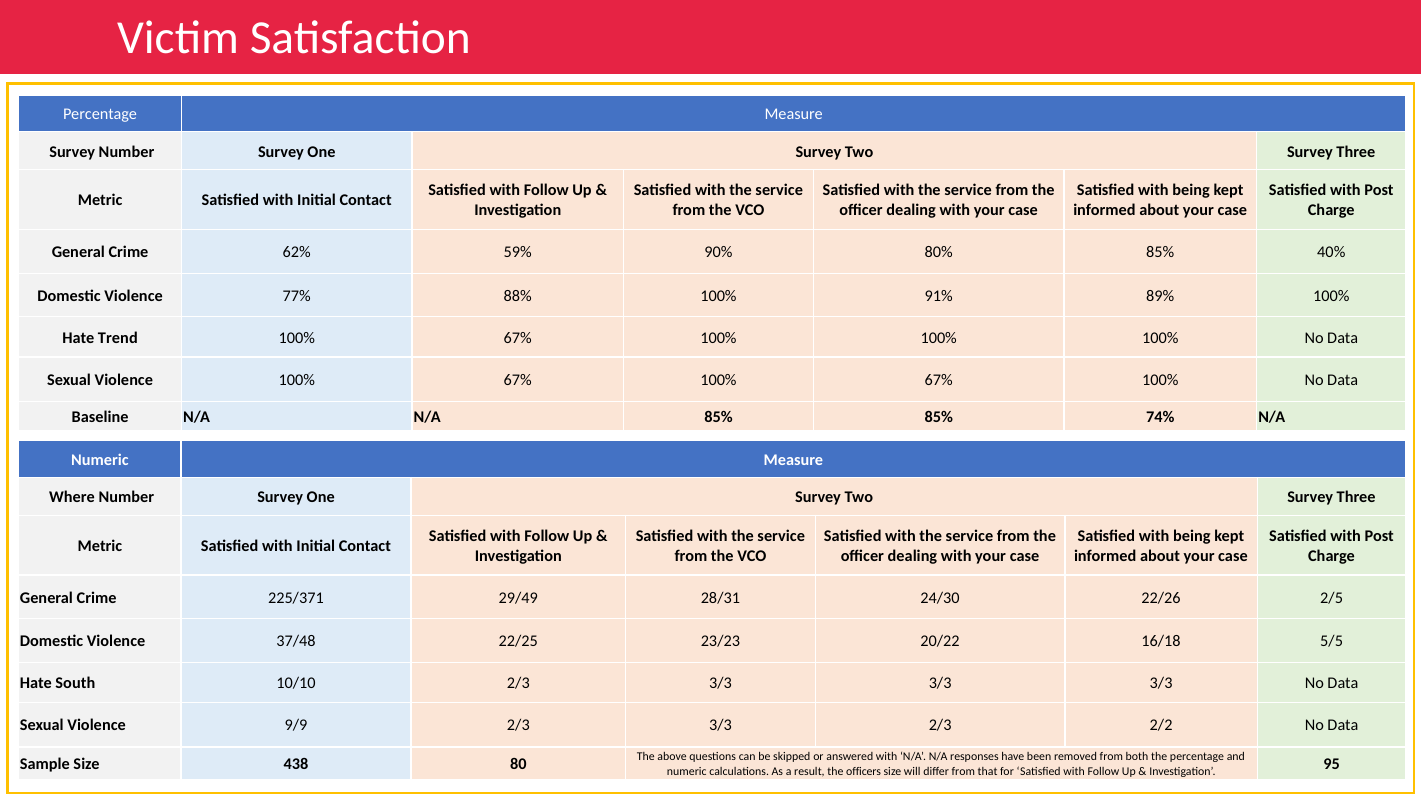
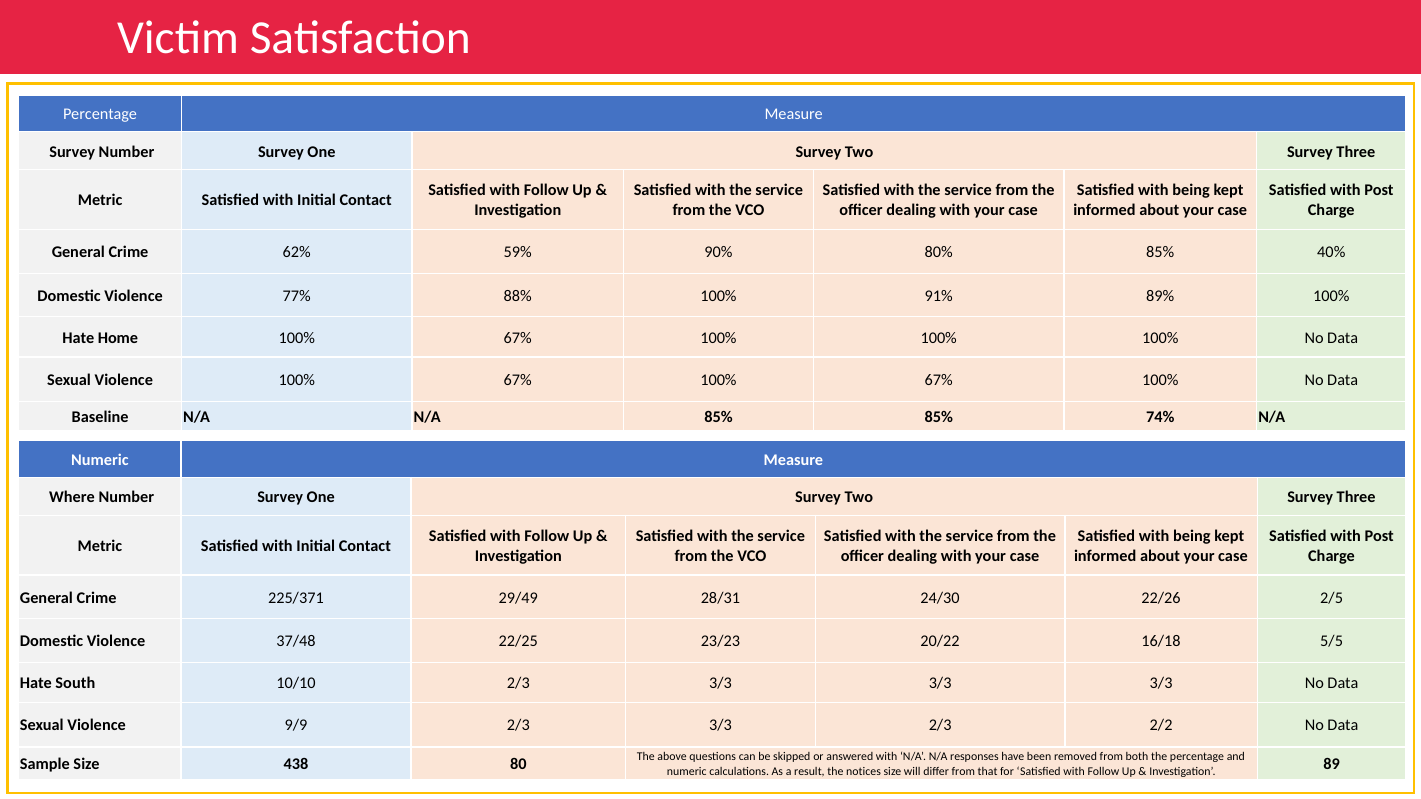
Trend: Trend -> Home (118, 338)
officers: officers -> notices (864, 772)
95: 95 -> 89 (1332, 764)
